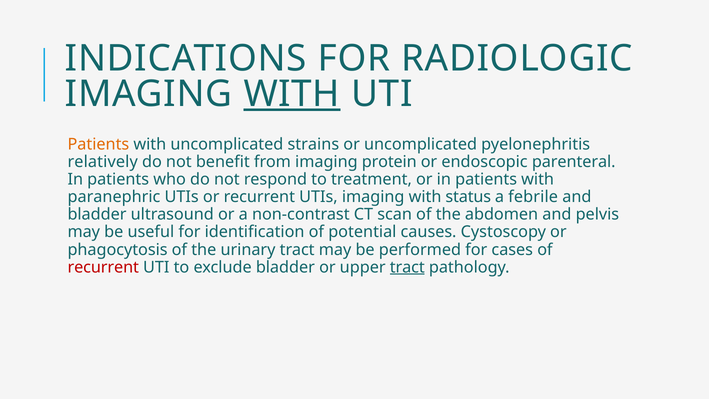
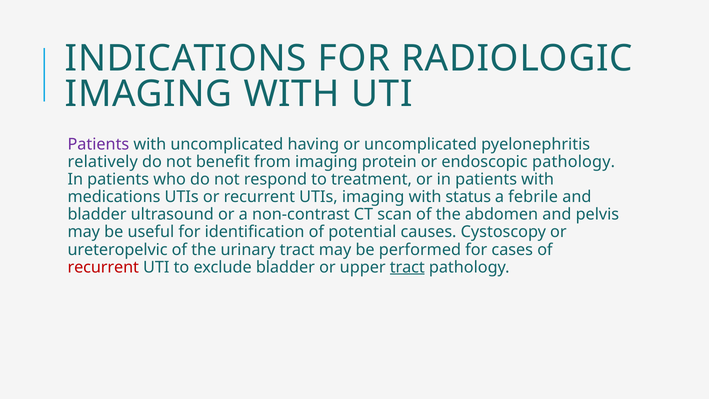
WITH underline: present -> none (292, 94)
Patients colour: orange -> purple (98, 144)
strains: strains -> having (313, 144)
endoscopic parenteral: parenteral -> pathology (574, 162)
paranephric: paranephric -> medications (114, 197)
phagocytosis: phagocytosis -> ureteropelvic (118, 250)
